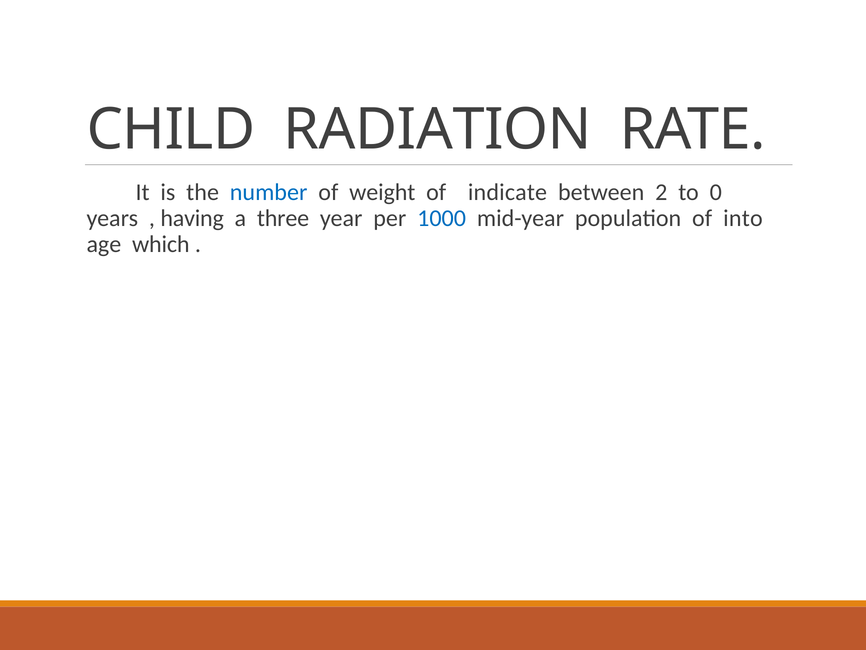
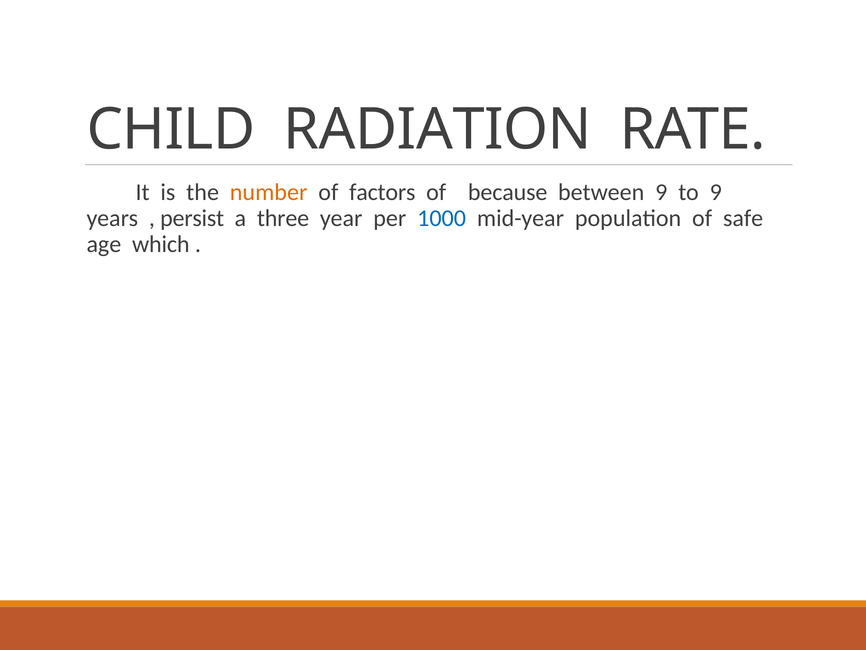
number colour: blue -> orange (269, 192)
weight: weight -> factors (382, 192)
indicate: indicate -> because (508, 192)
between 2: 2 -> 9 (661, 192)
to 0: 0 -> 9 (716, 192)
having: having -> persist (192, 218)
into: into -> safe (743, 218)
